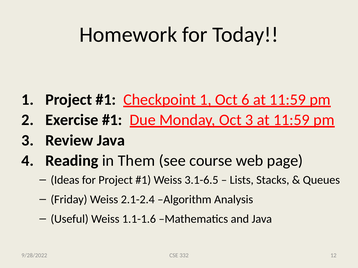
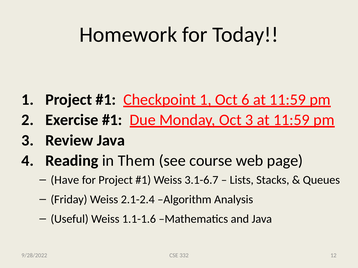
Ideas: Ideas -> Have (65, 180)
3.1-6.5: 3.1-6.5 -> 3.1-6.7 (201, 180)
